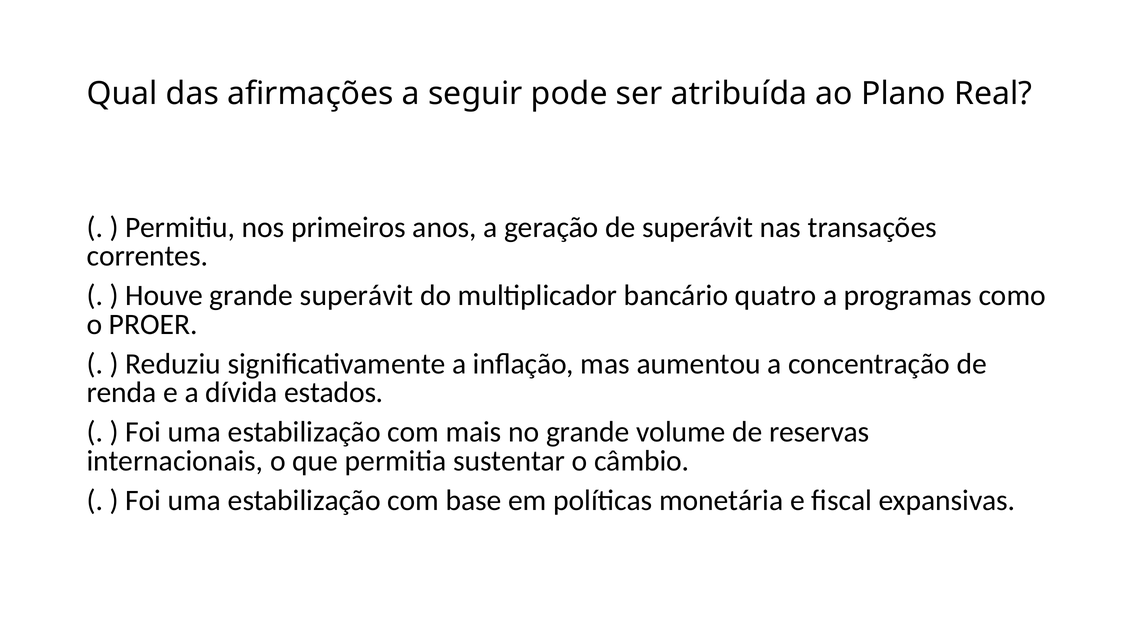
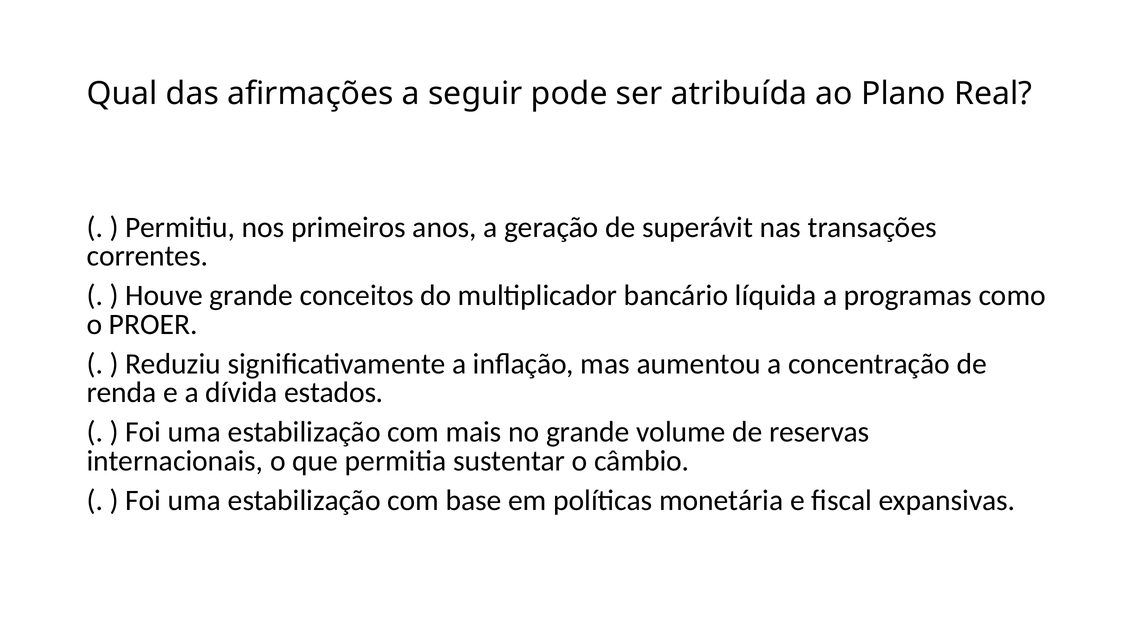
grande superávit: superávit -> conceitos (357, 296)
quatro: quatro -> líquida (776, 296)
